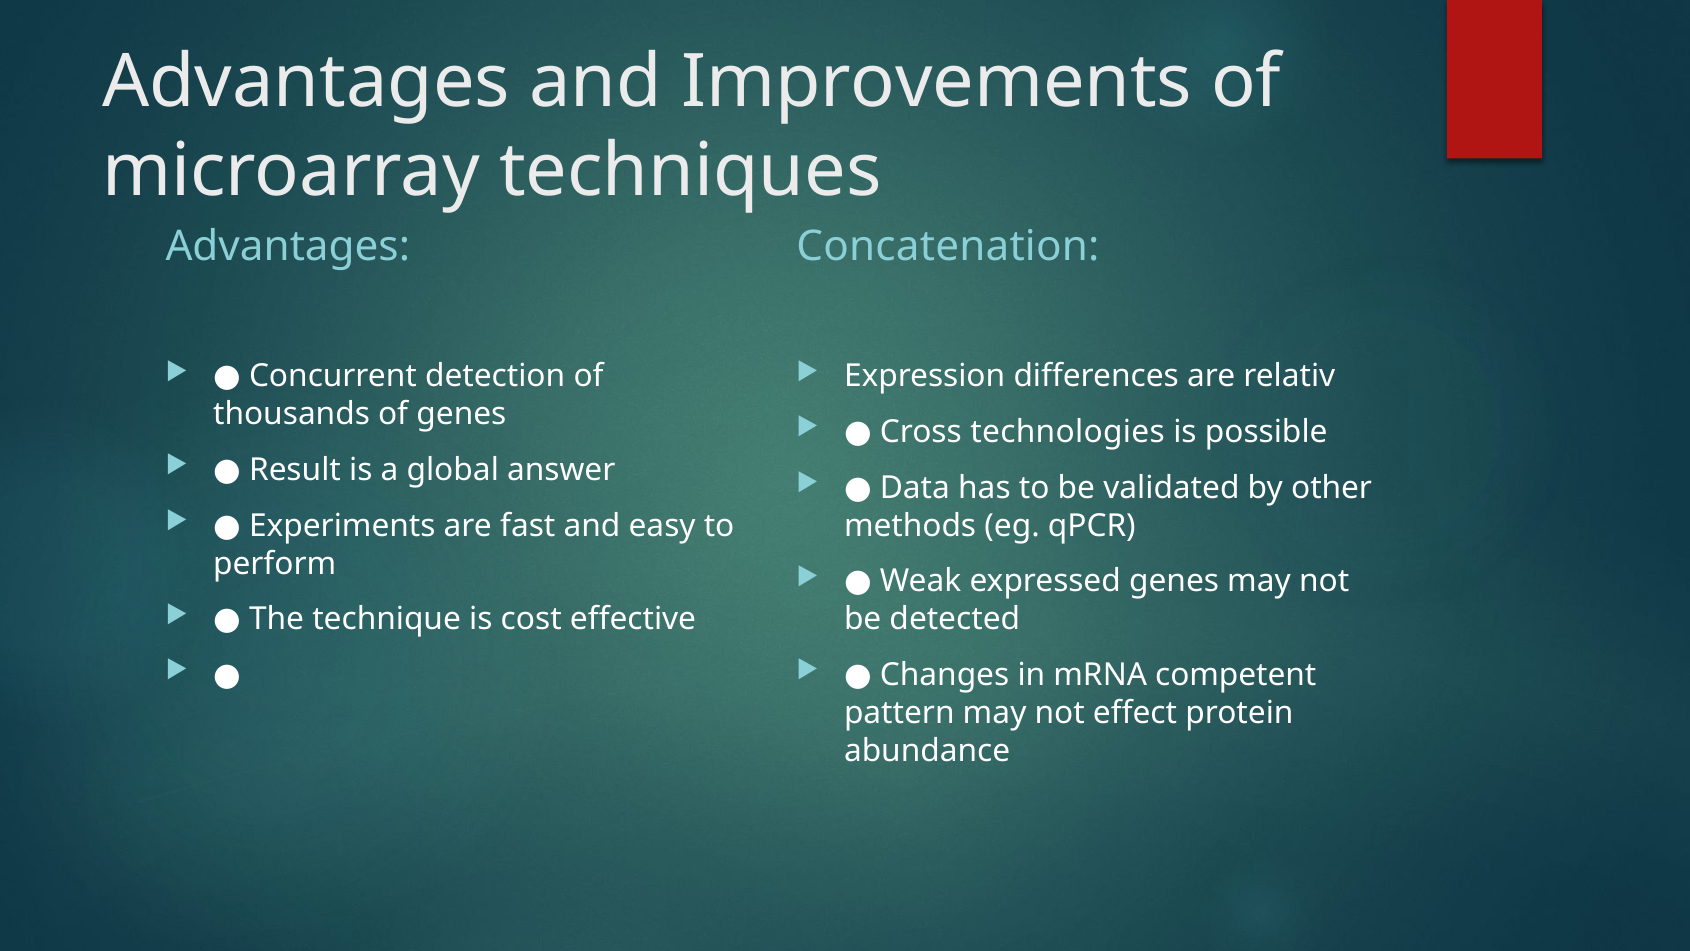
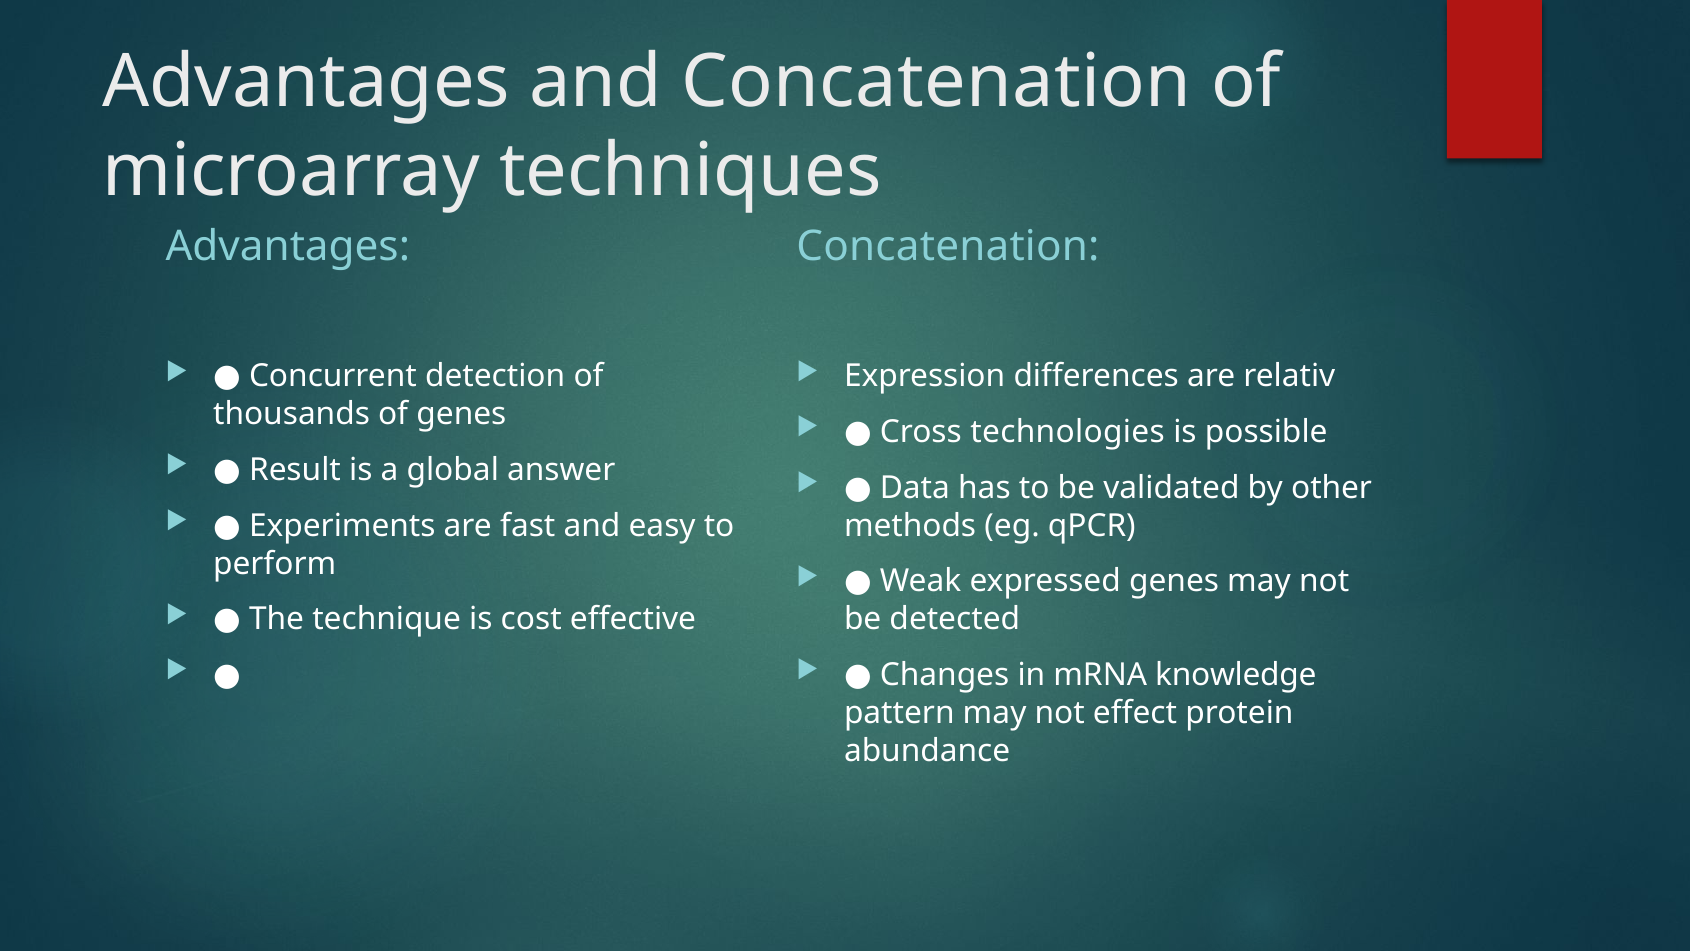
and Improvements: Improvements -> Concatenation (936, 82)
competent: competent -> knowledge (1236, 675)
